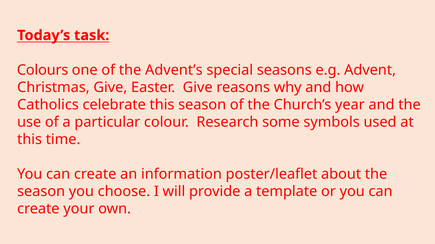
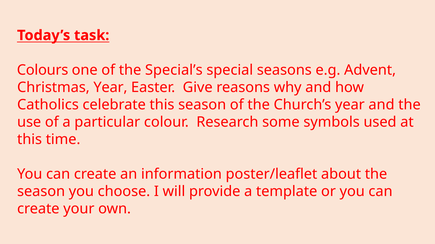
Advent’s: Advent’s -> Special’s (174, 70)
Christmas Give: Give -> Year (110, 88)
